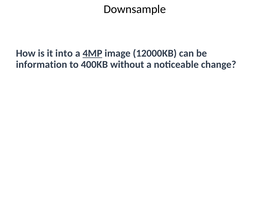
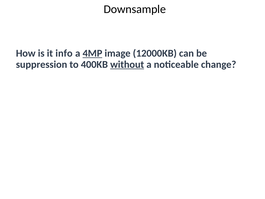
into: into -> info (64, 53)
information: information -> suppression (42, 64)
without underline: none -> present (127, 64)
